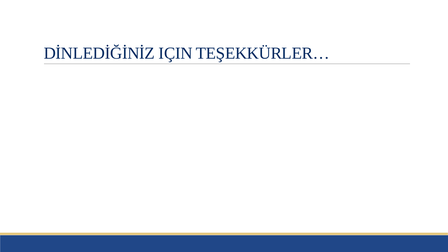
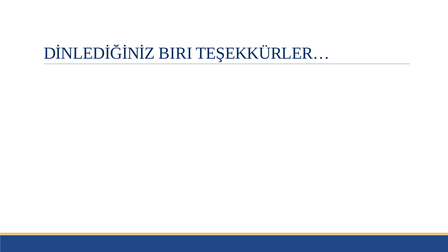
IÇIN: IÇIN -> BIRI (175, 53)
